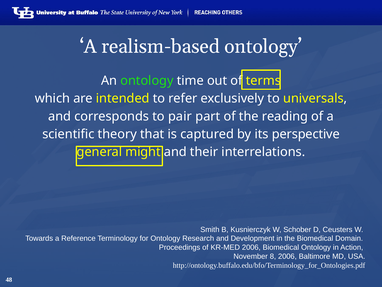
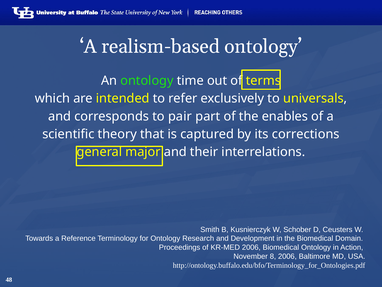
reading: reading -> enables (285, 116)
perspective: perspective -> corrections (306, 134)
might: might -> major (143, 152)
